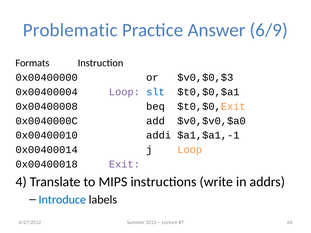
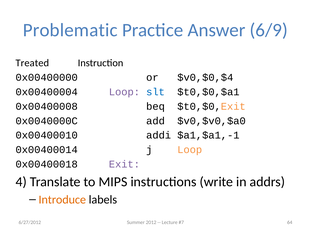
Formats: Formats -> Treated (32, 63)
$v0,$0,$3: $v0,$0,$3 -> $v0,$0,$4 (205, 77)
Introduce colour: blue -> orange (62, 200)
